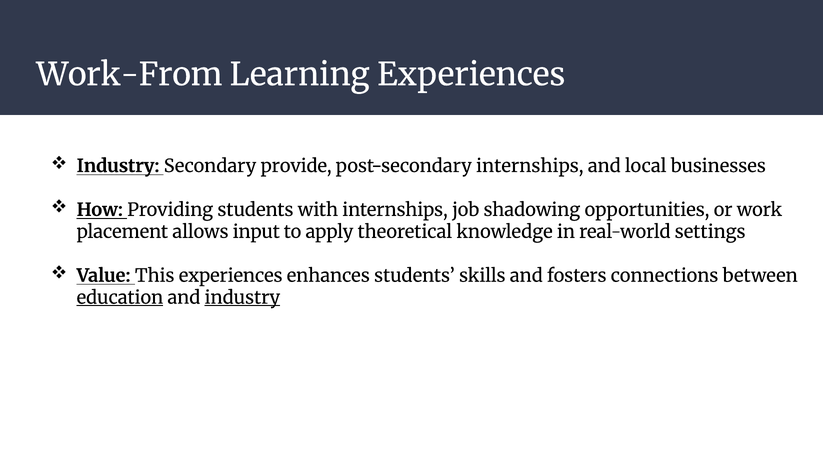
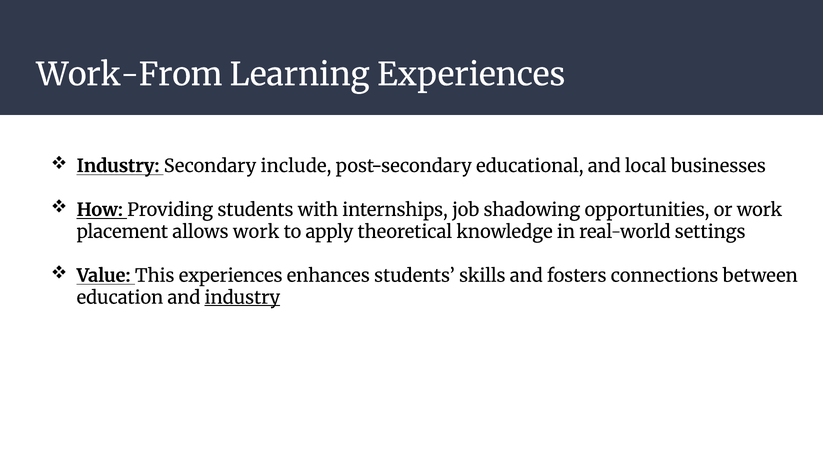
provide: provide -> include (296, 166)
post-secondary internships: internships -> educational (530, 166)
allows input: input -> work (256, 232)
education underline: present -> none (120, 298)
